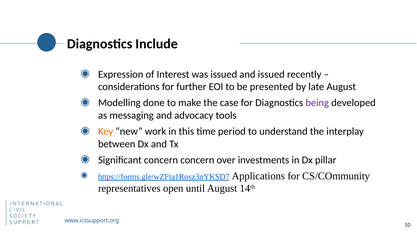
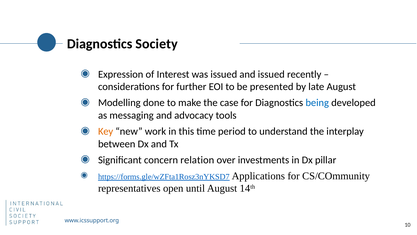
Include: Include -> Society (157, 44)
being colour: purple -> blue (317, 103)
concern concern: concern -> relation (197, 160)
